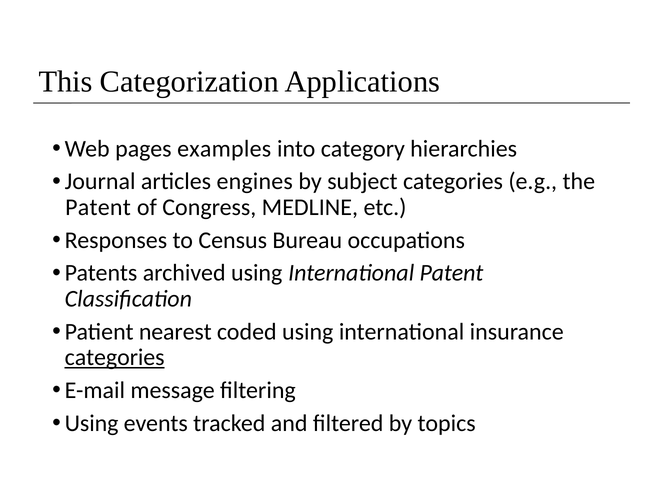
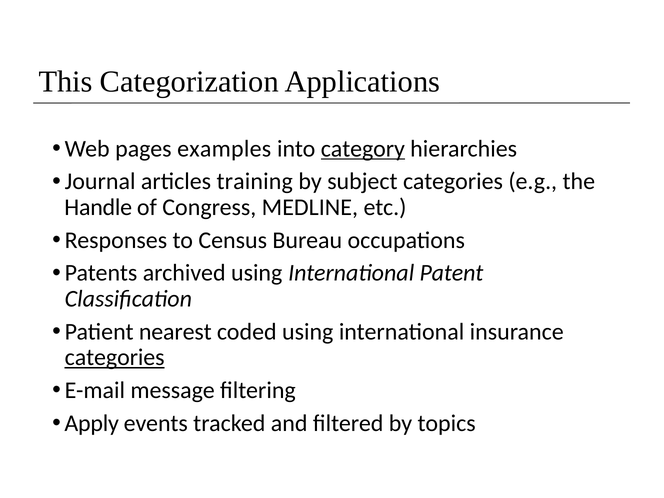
category underline: none -> present (363, 149)
engines: engines -> training (255, 181)
Patent: Patent -> Handle (98, 207)
Using: Using -> Apply (92, 423)
